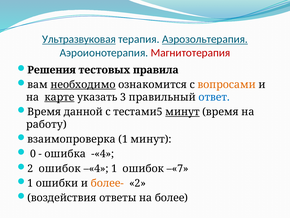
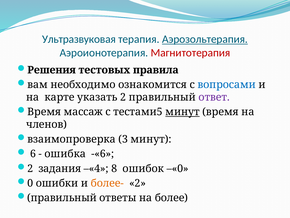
Ультразвуковая underline: present -> none (79, 39)
необходимо underline: present -> none (83, 84)
вопросами colour: orange -> blue (227, 84)
карте underline: present -> none (59, 97)
указать 3: 3 -> 2 (123, 97)
ответ colour: blue -> purple (214, 97)
данной: данной -> массаж (83, 112)
работу: работу -> членов (46, 124)
взаимопроверка 1: 1 -> 3 (123, 139)
0: 0 -> 6 (33, 154)
-«4: -«4 -> -«6 (103, 154)
2 ошибок: ошибок -> задания (60, 168)
–«4 1: 1 -> 8 (114, 168)
–«7: –«7 -> –«0 (178, 168)
1: 1 -> 0 (30, 183)
воздействия: воздействия -> правильный (62, 197)
